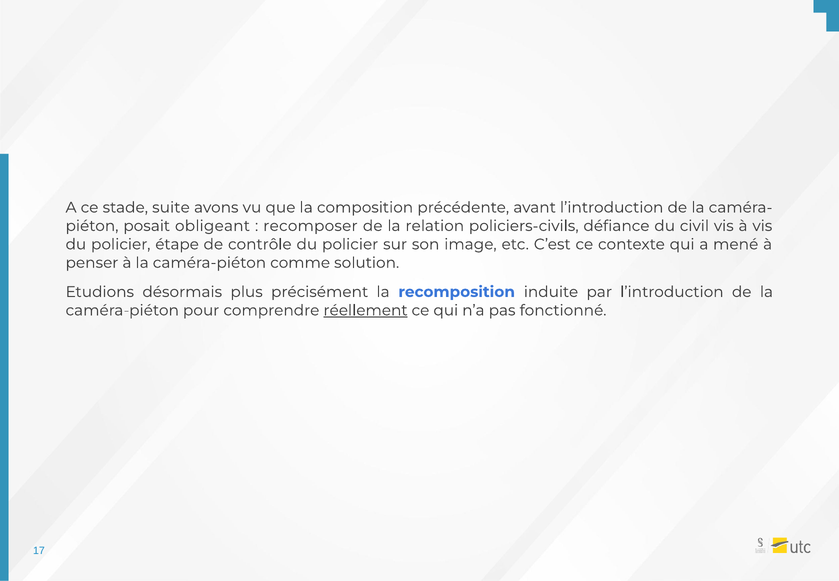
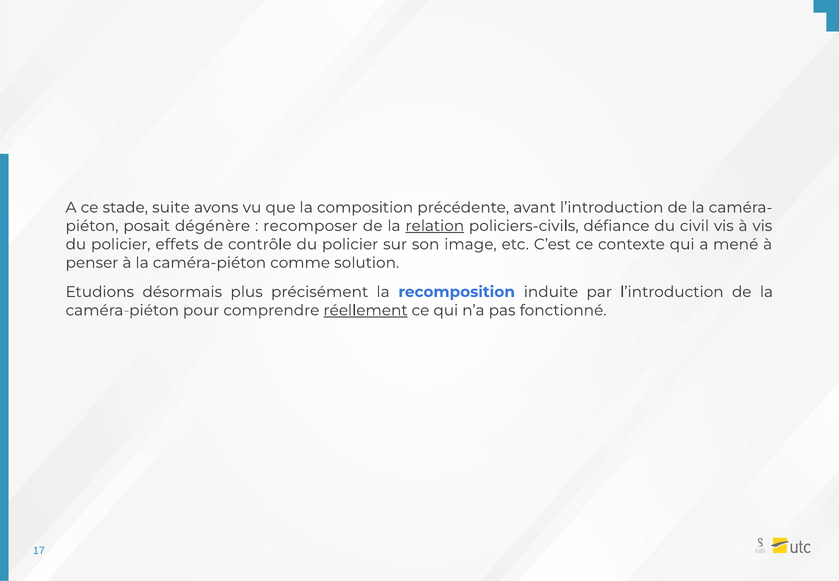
obligeant: obligeant -> dégénère (212, 226)
relation underline: none -> present (435, 226)
étape: étape -> effets (177, 244)
